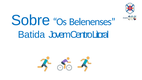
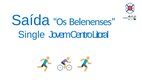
Sobre: Sobre -> Saída (31, 20)
Batida: Batida -> Single (31, 35)
